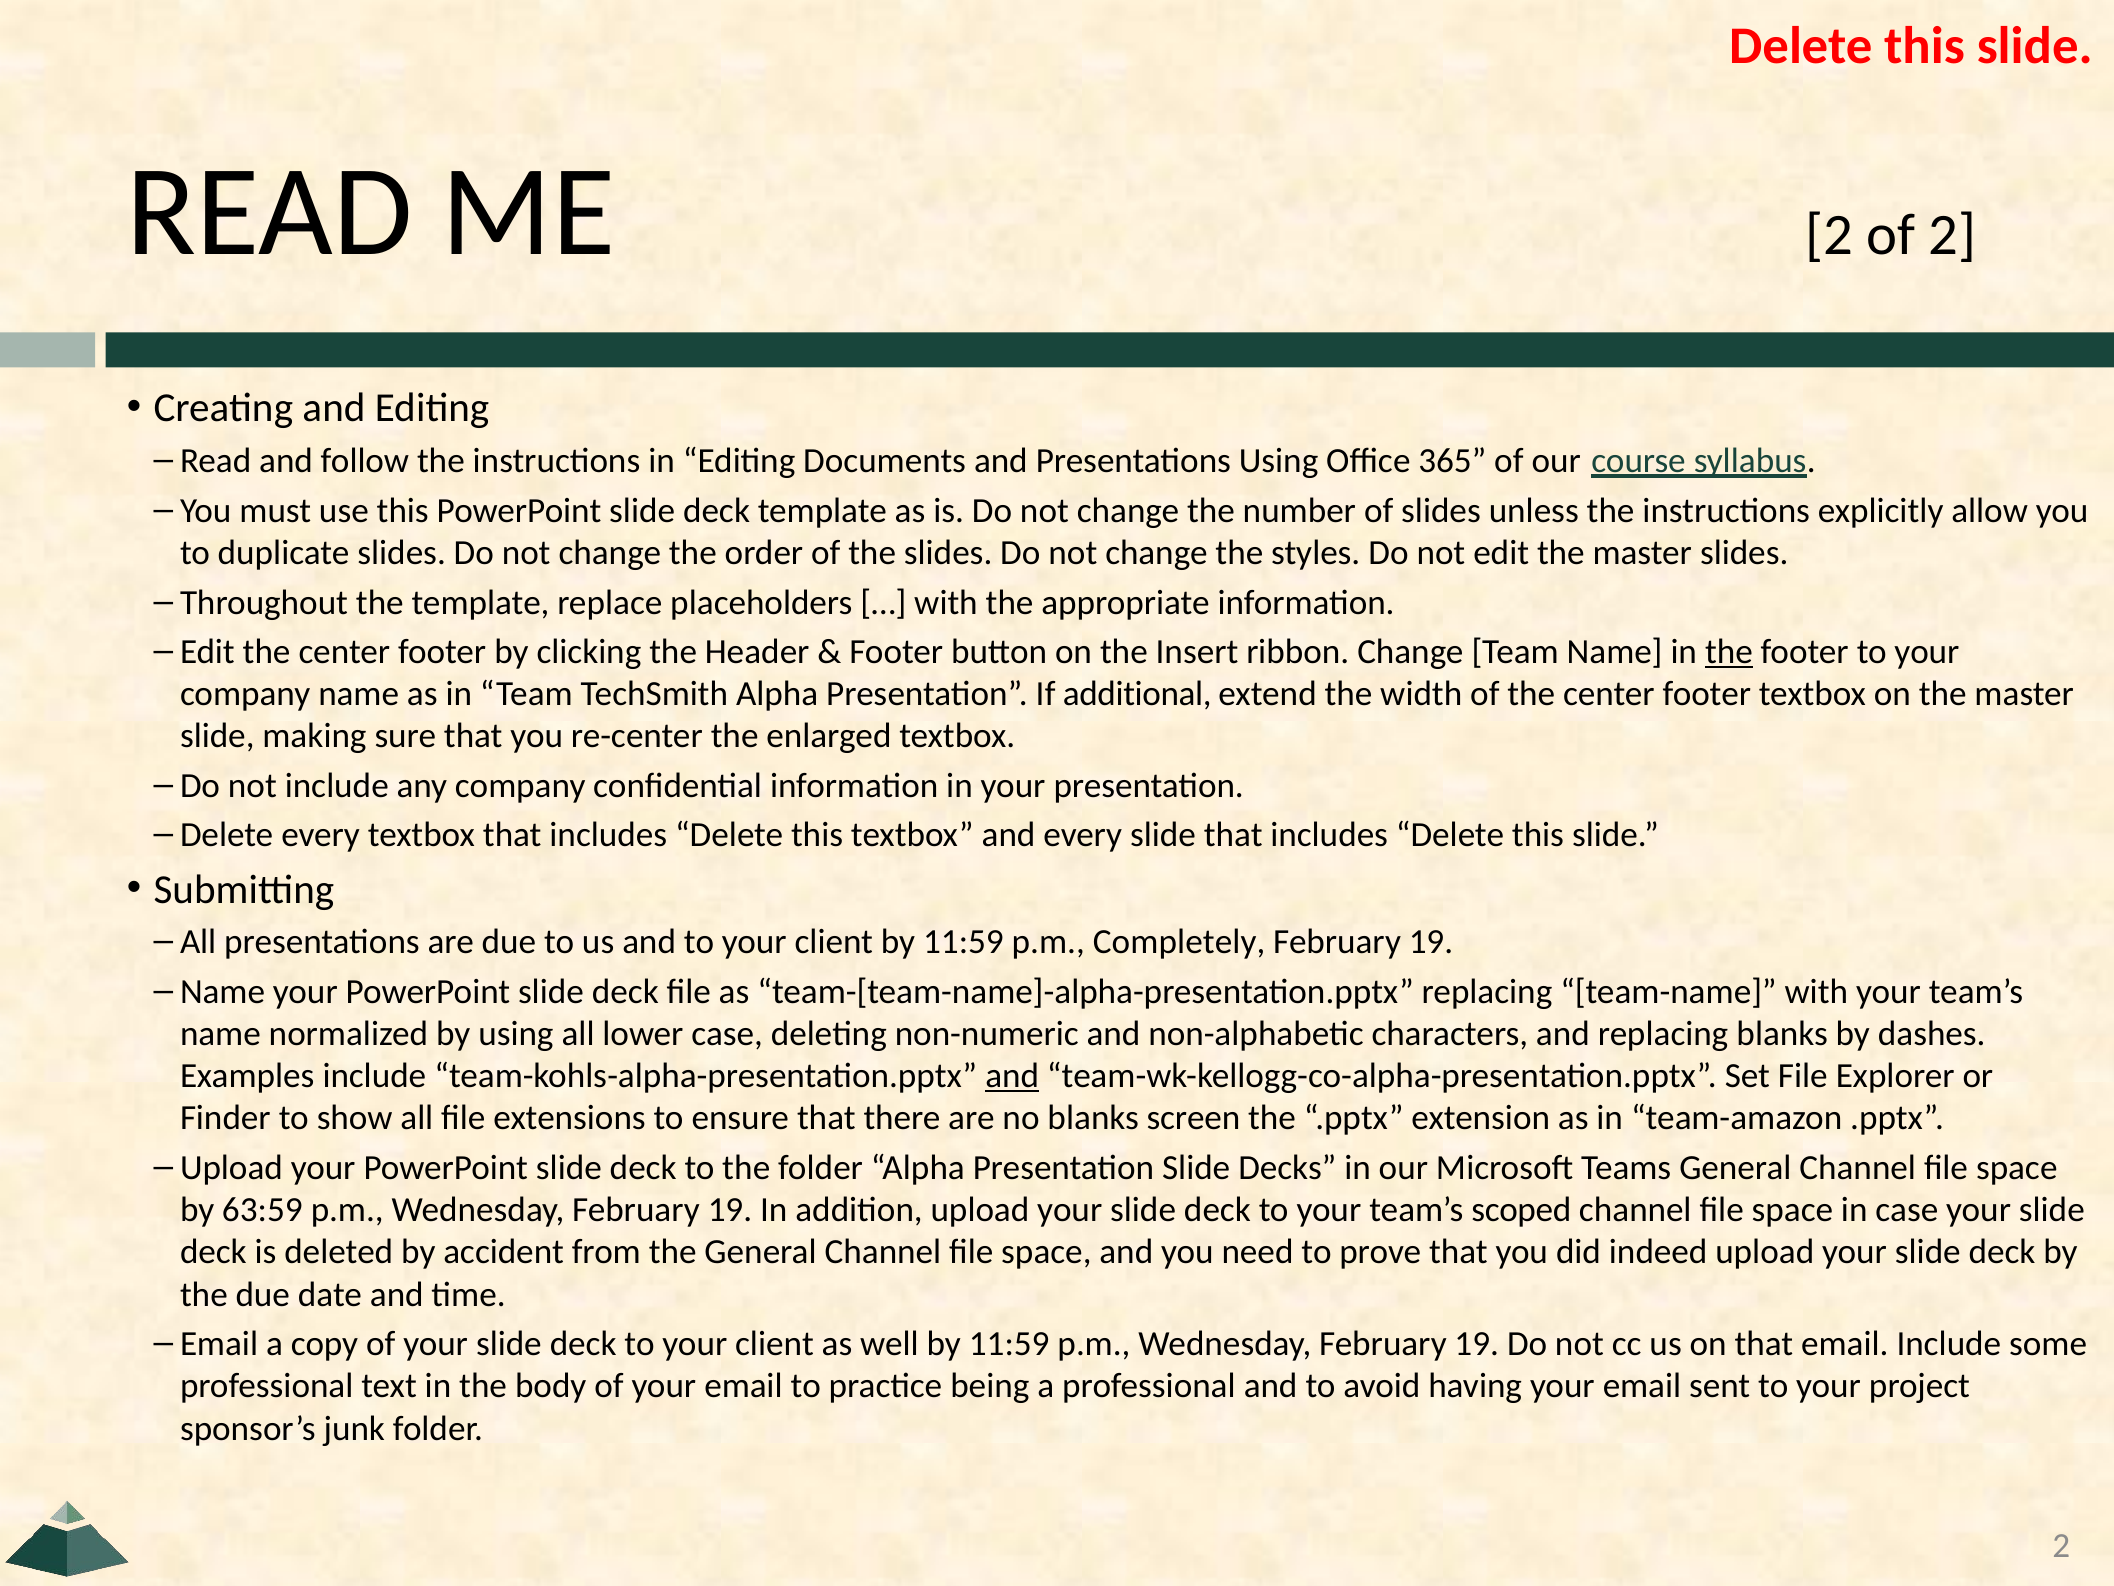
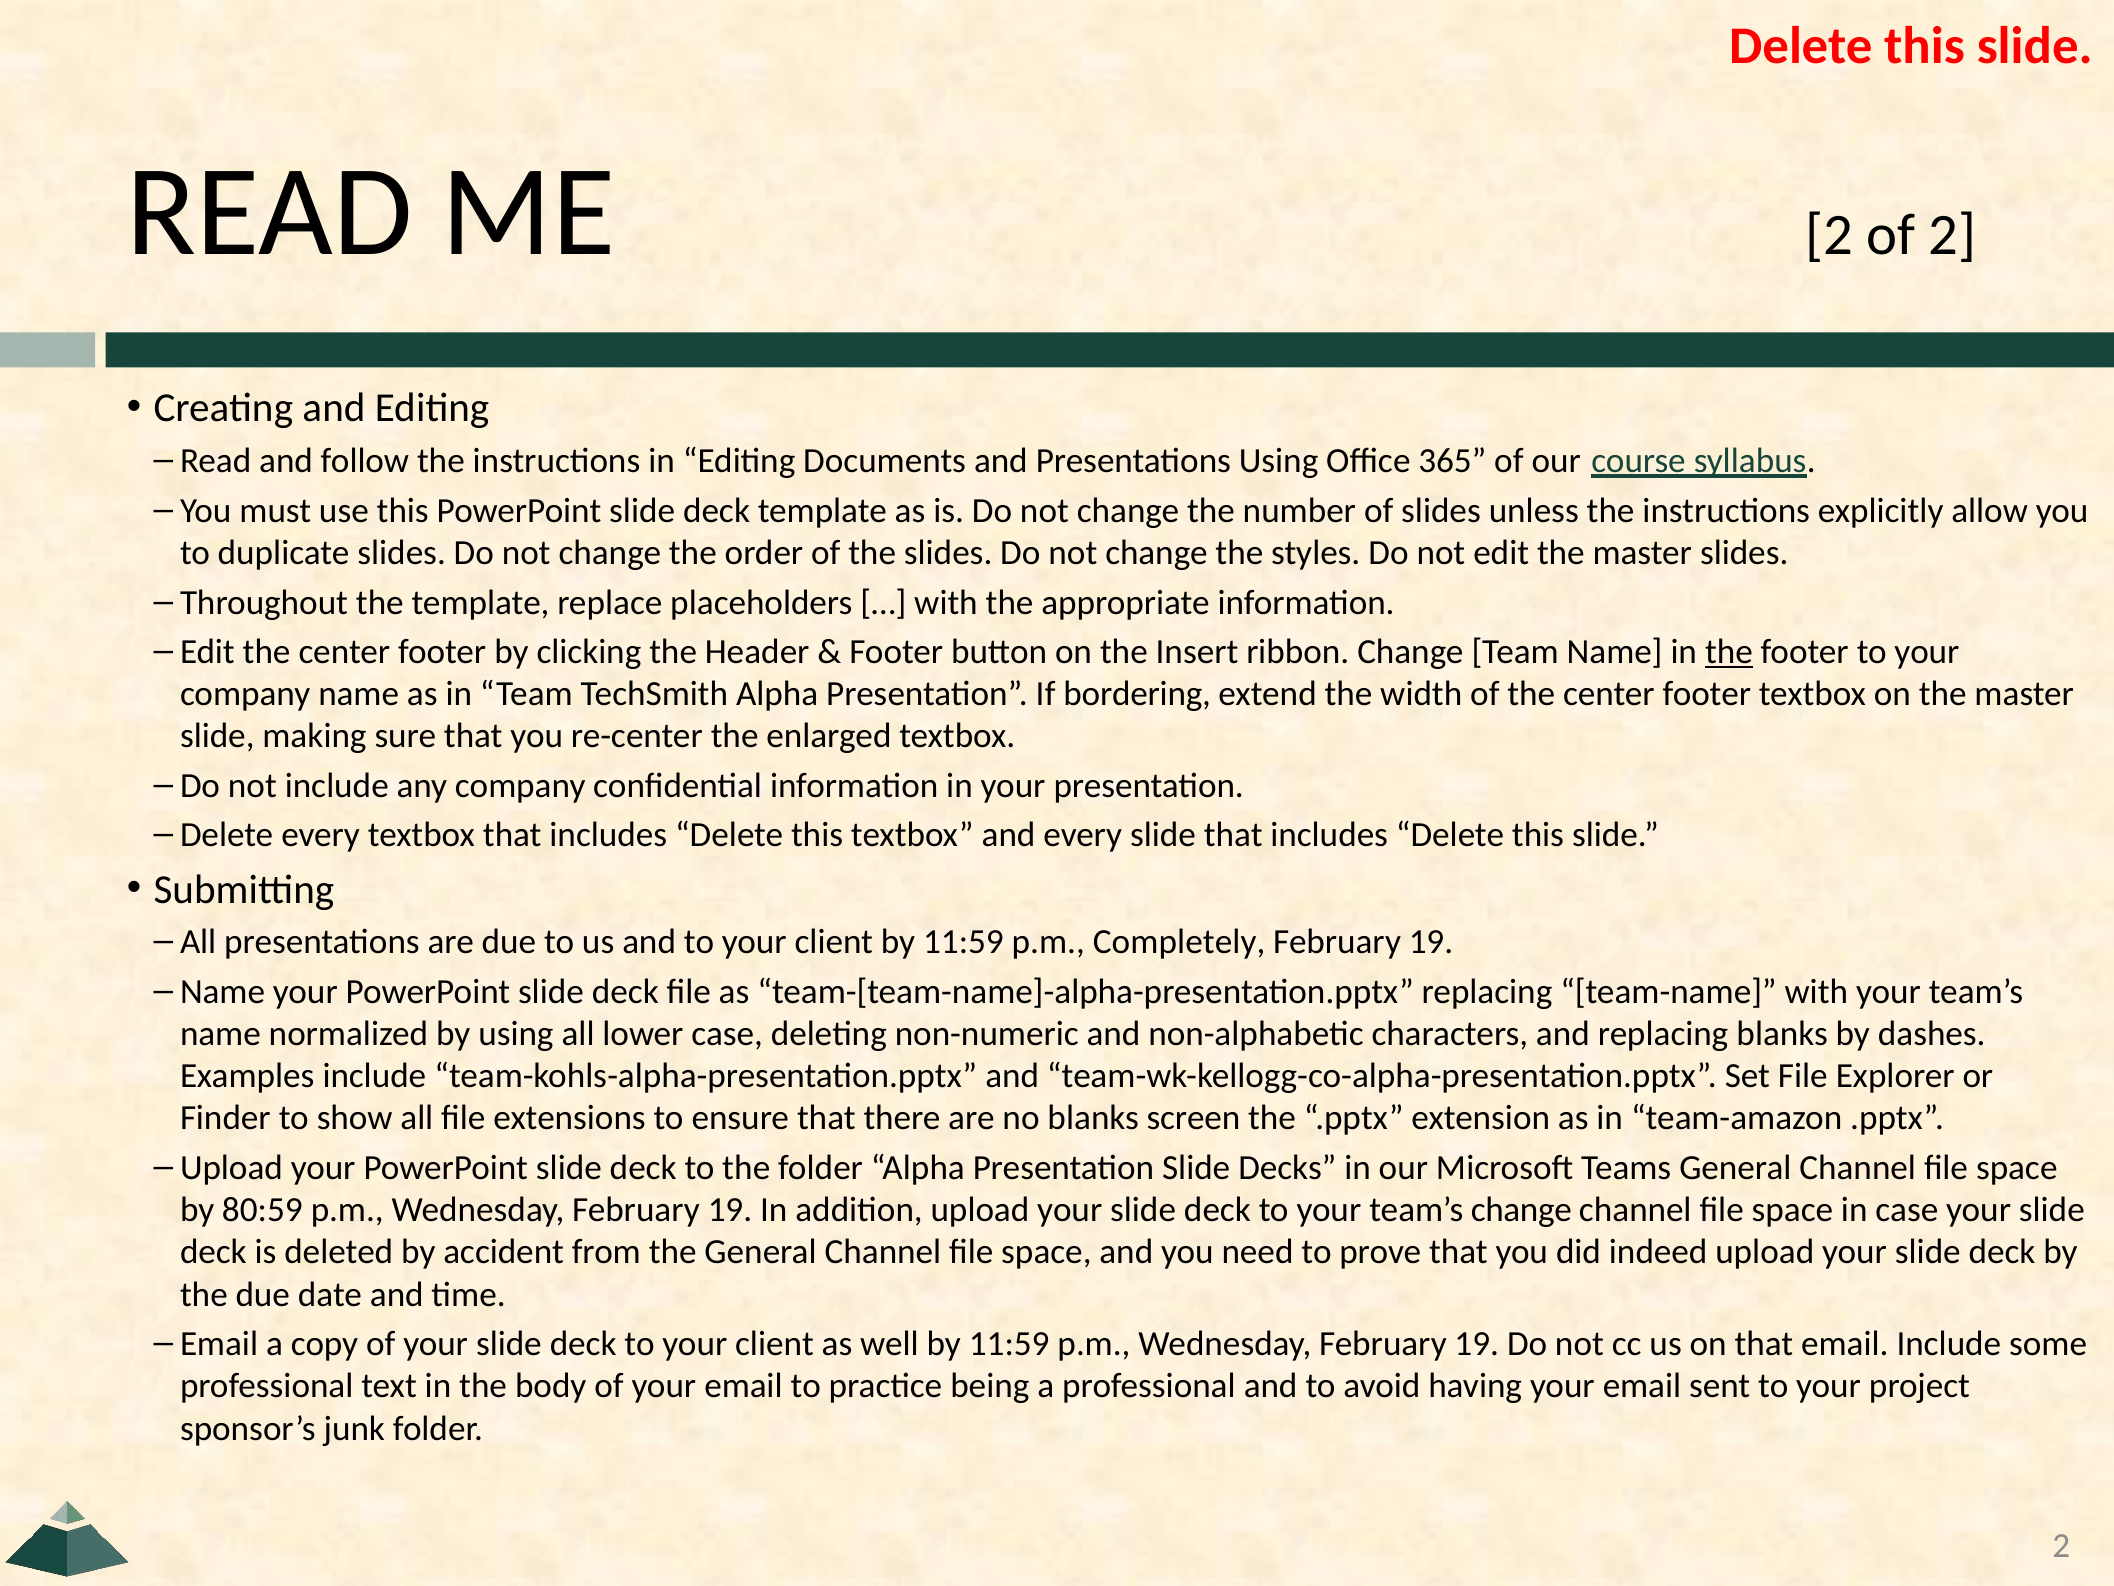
additional: additional -> bordering (1137, 694)
and underline: present -> none (1012, 1076)
63:59: 63:59 -> 80:59 (262, 1210)
team’s scoped: scoped -> change (1521, 1210)
